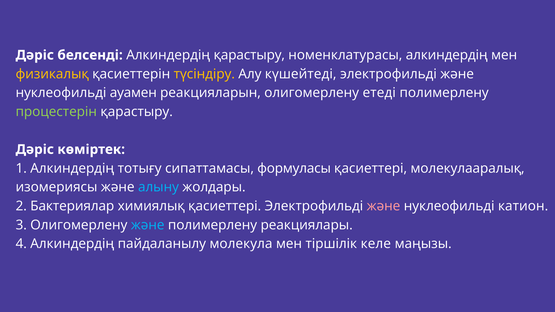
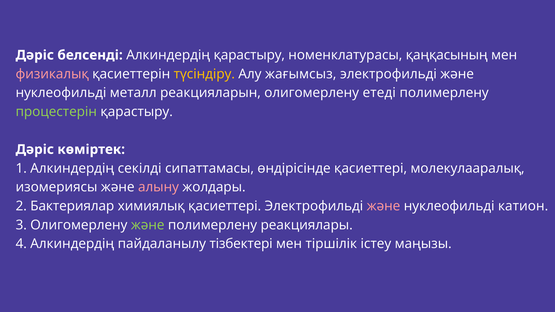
номенклатурасы алкиндердің: алкиндердің -> қаңқасының (447, 55)
физикалық colour: yellow -> pink (52, 74)
күшейтеді: күшейтеді -> жағымсыз (301, 74)
ауамен: ауамен -> металл (133, 93)
тотығу: тотығу -> секілді (140, 168)
формуласы: формуласы -> өндірісінде (294, 168)
алыну colour: light blue -> pink (158, 187)
және colour: light blue -> light green (148, 225)
молекула: молекула -> тізбектері (241, 244)
келе: келе -> істеу (376, 244)
